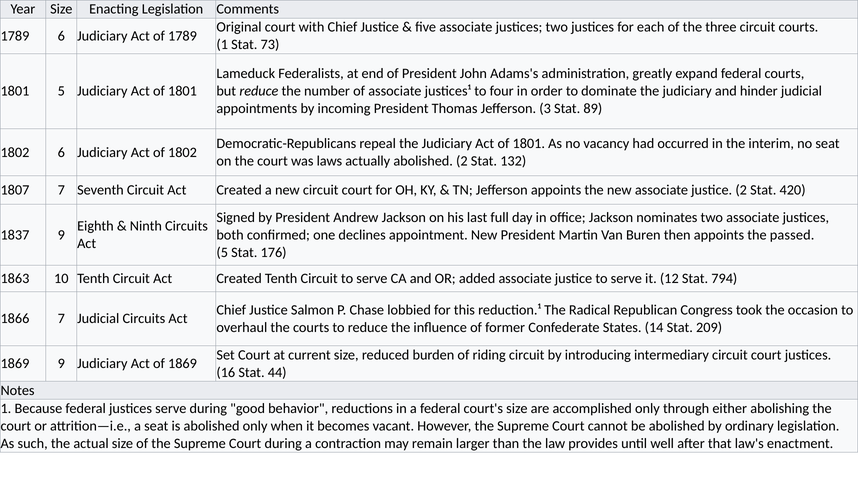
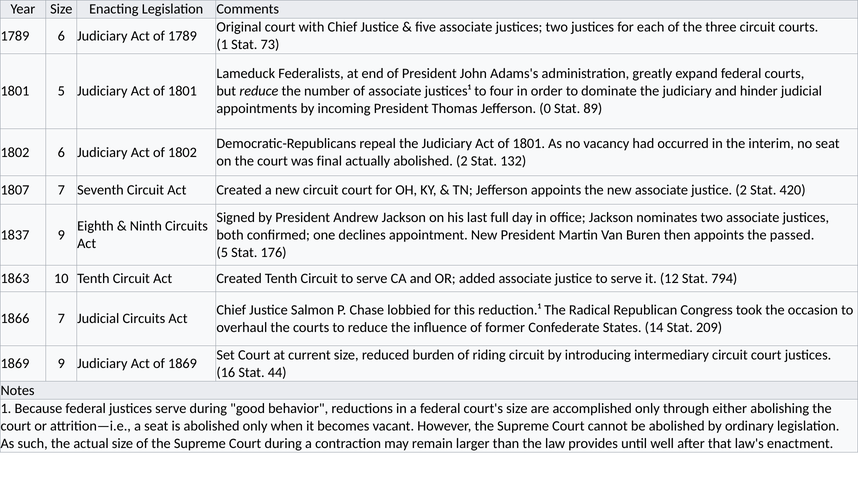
3: 3 -> 0 (545, 109)
laws: laws -> final (329, 161)
